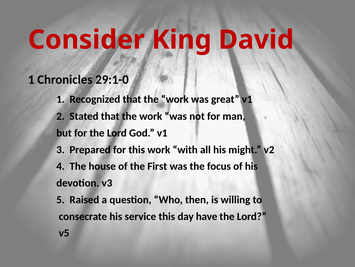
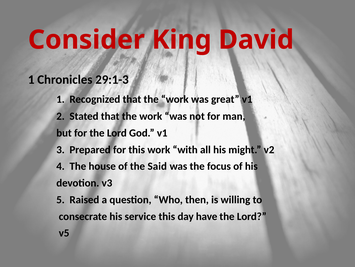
29:1-0: 29:1-0 -> 29:1-3 (112, 79)
First: First -> Said (157, 166)
